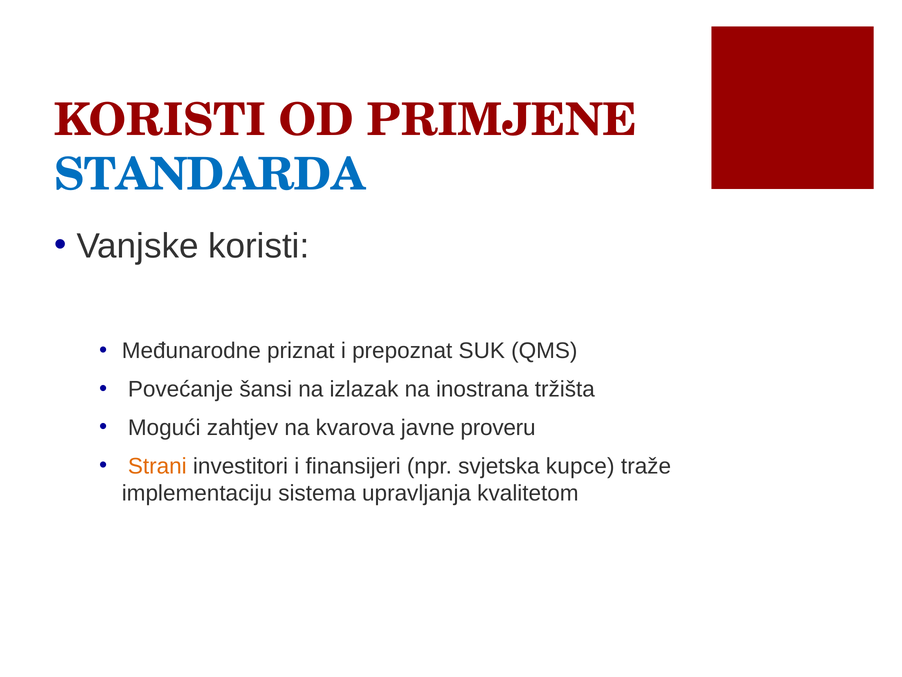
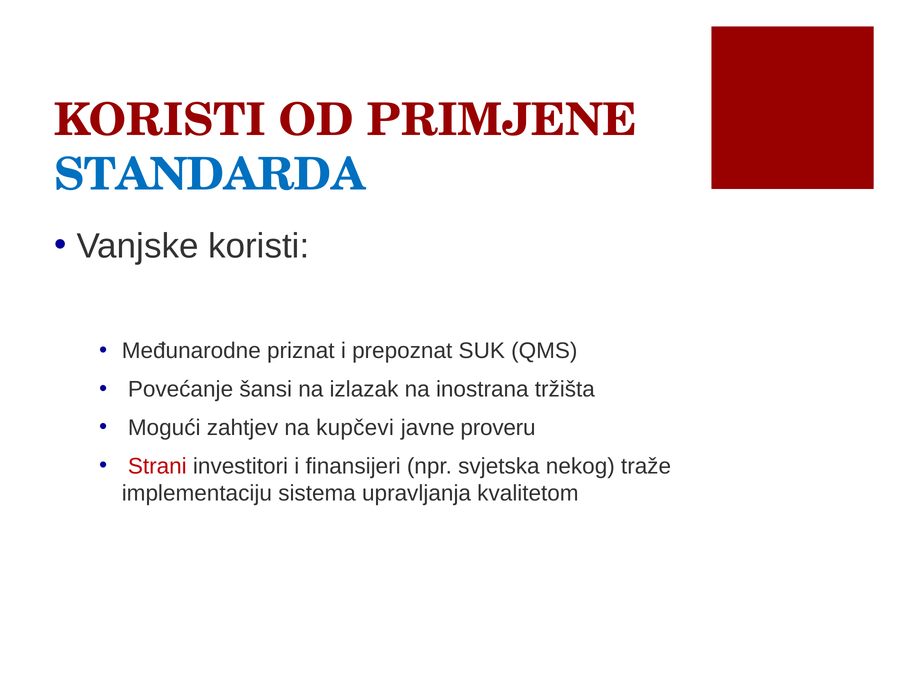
kvarova: kvarova -> kupčevi (355, 427)
Strani colour: orange -> red (157, 466)
kupce: kupce -> nekog (580, 466)
